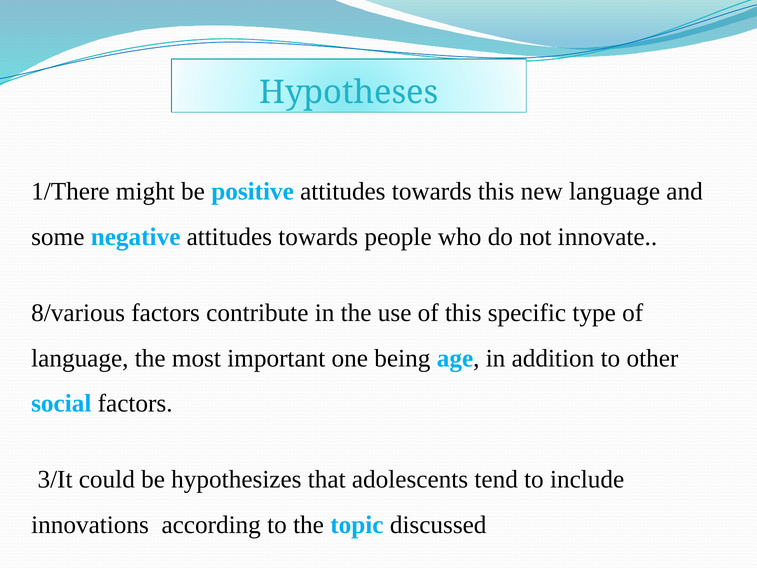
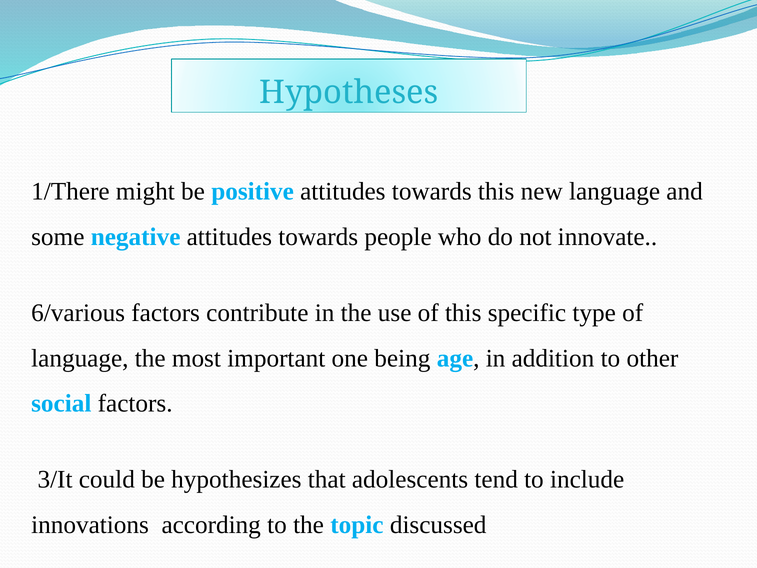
8/various: 8/various -> 6/various (78, 313)
